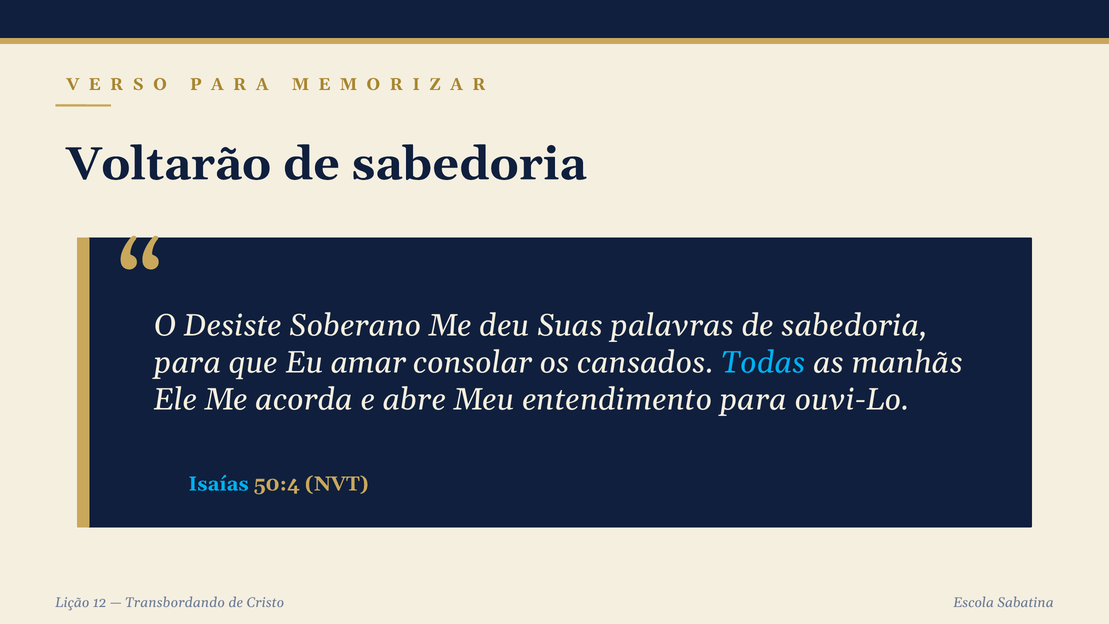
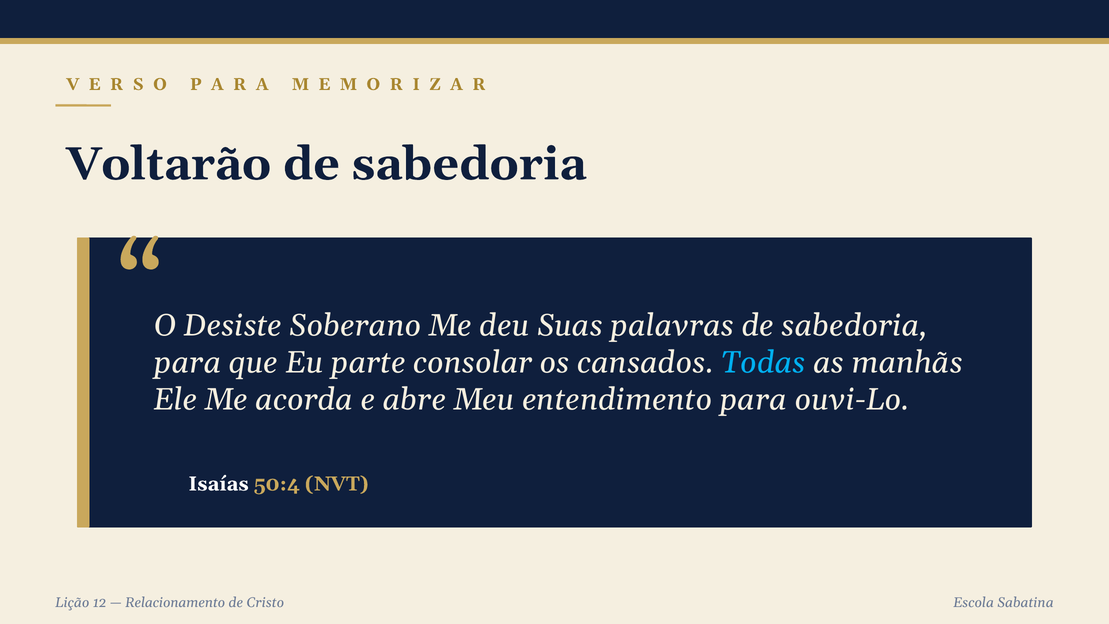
amar: amar -> parte (368, 363)
Isaías colour: light blue -> white (218, 484)
Transbordando: Transbordando -> Relacionamento (175, 603)
